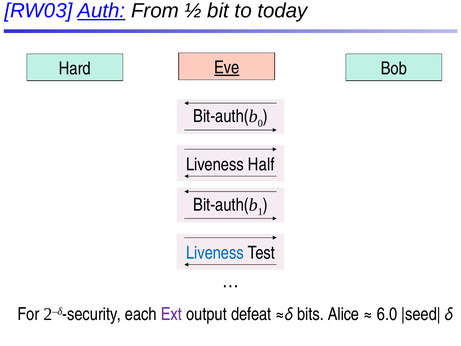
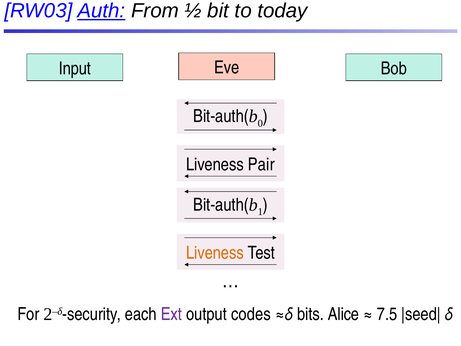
Eve underline: present -> none (227, 68)
Hard: Hard -> Input (75, 68)
Half: Half -> Pair (261, 164)
Liveness colour: blue -> orange (215, 253)
defeat: defeat -> codes (251, 314)
6.0: 6.0 -> 7.5 (387, 314)
